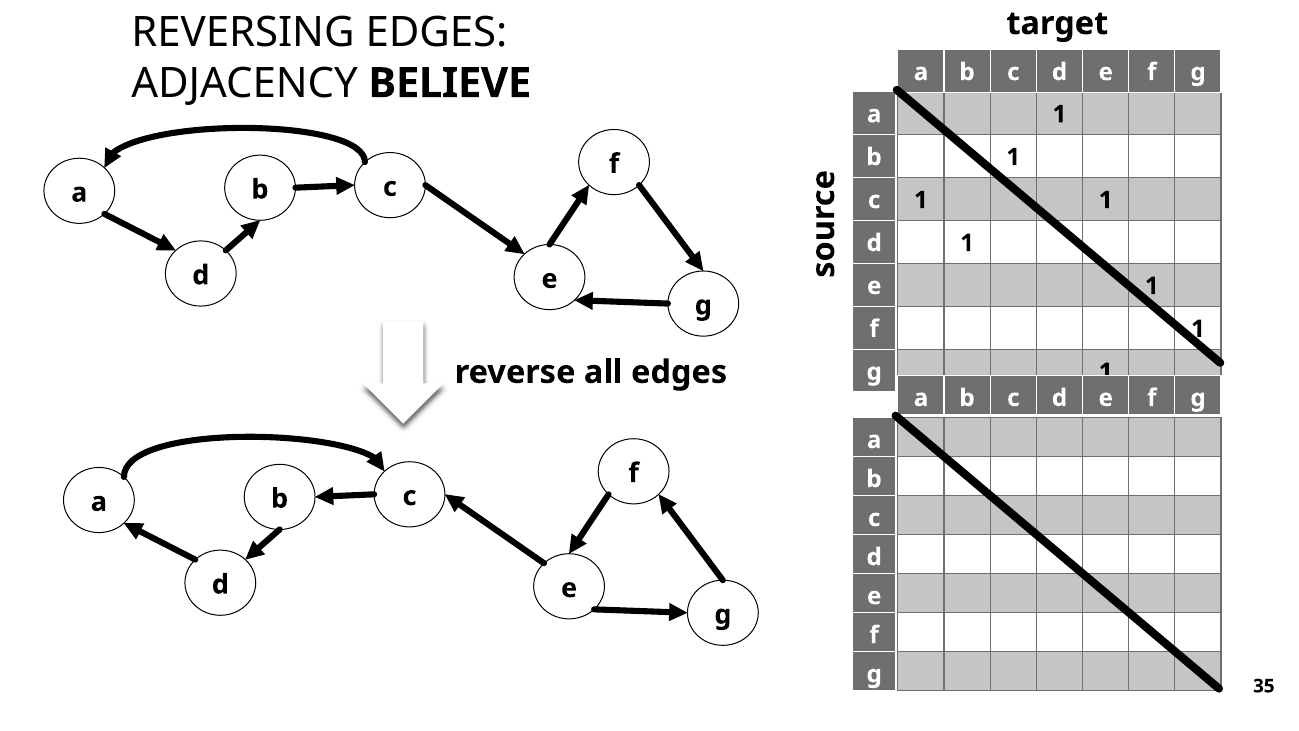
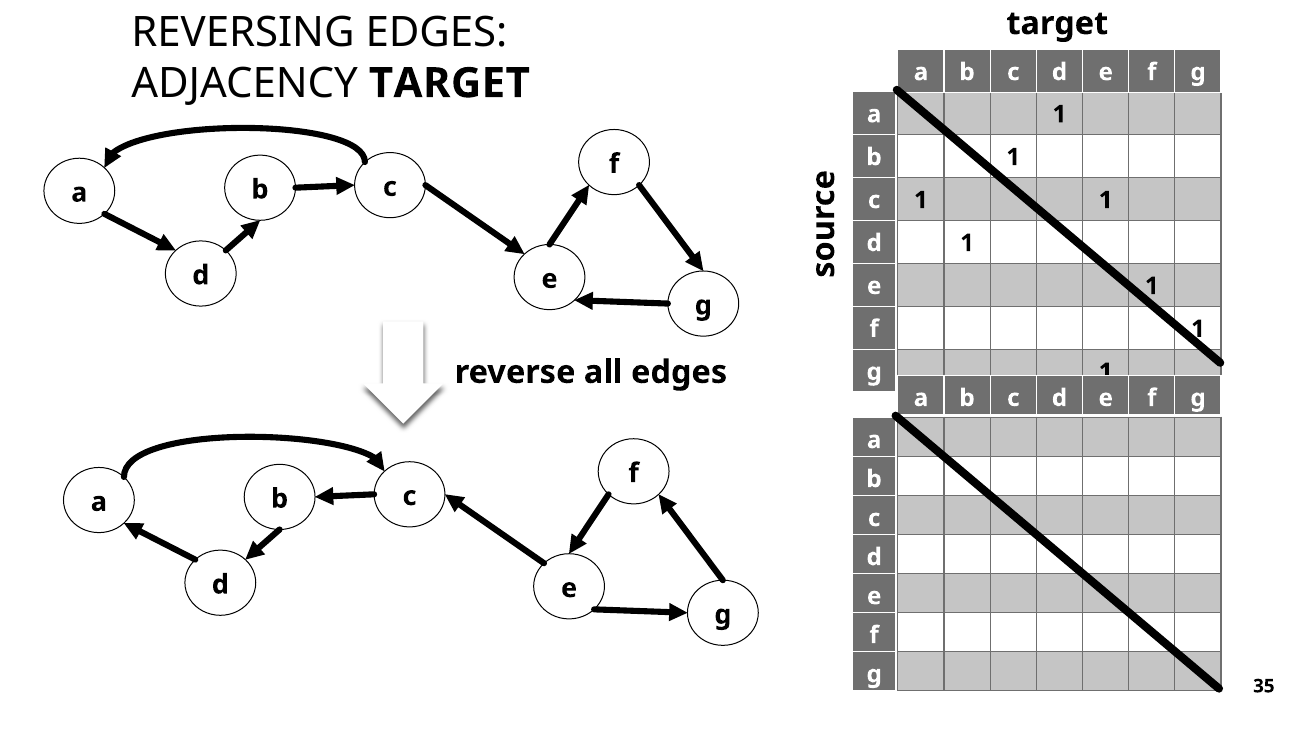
ADJACENCY BELIEVE: BELIEVE -> TARGET (449, 83)
